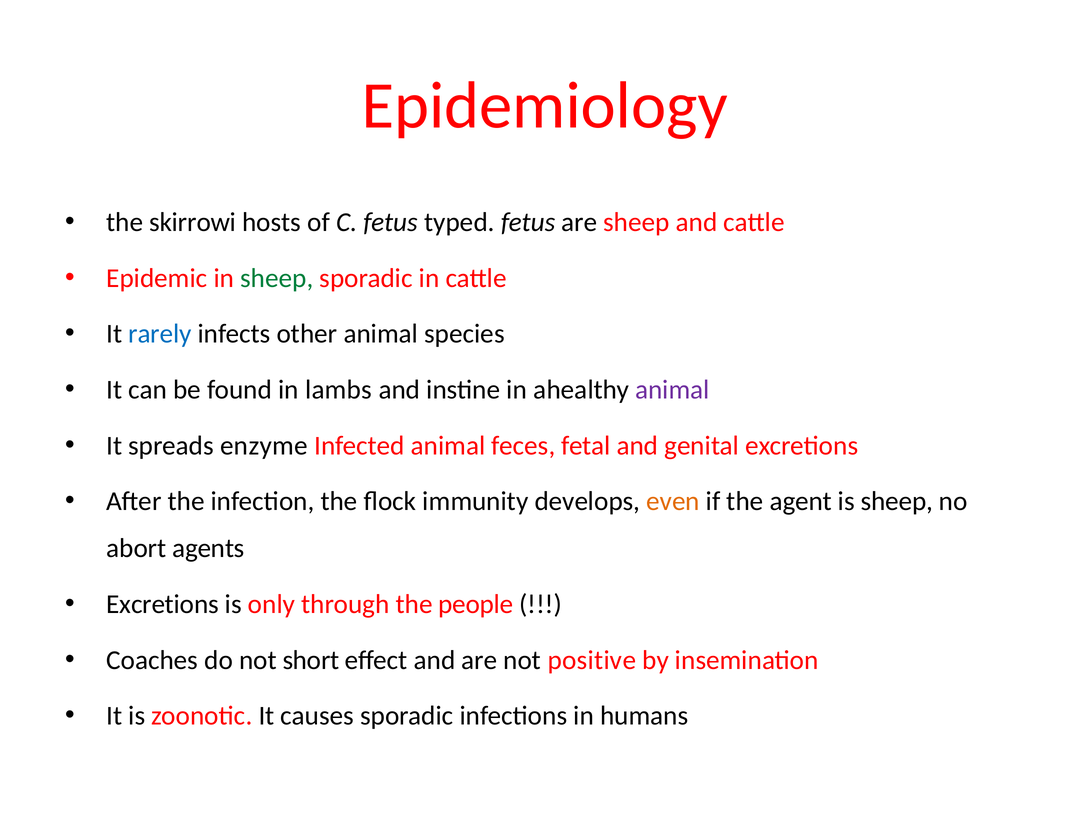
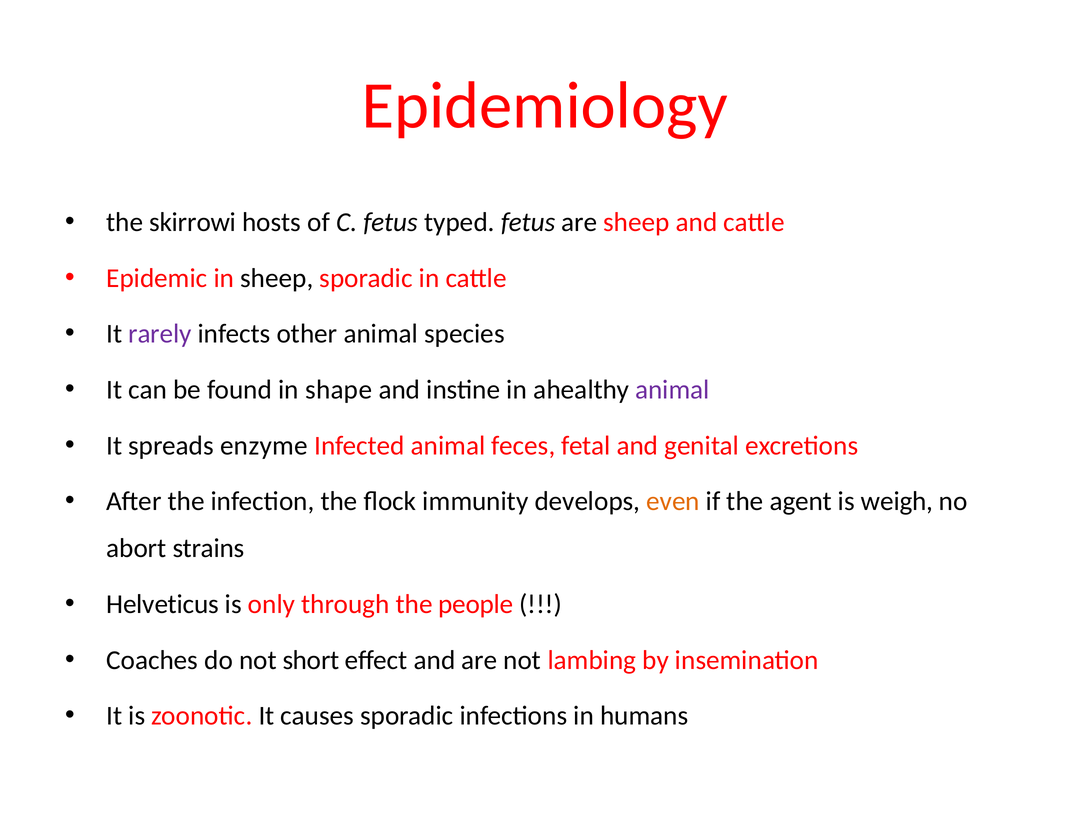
sheep colour: green -> black (277, 278)
rarely colour: blue -> purple (160, 334)
lambs: lambs -> shape (339, 390)
is sheep: sheep -> weigh (897, 501)
agents: agents -> strains (208, 548)
Excretions: Excretions -> Helveticus (163, 604)
positive: positive -> lambing (592, 660)
